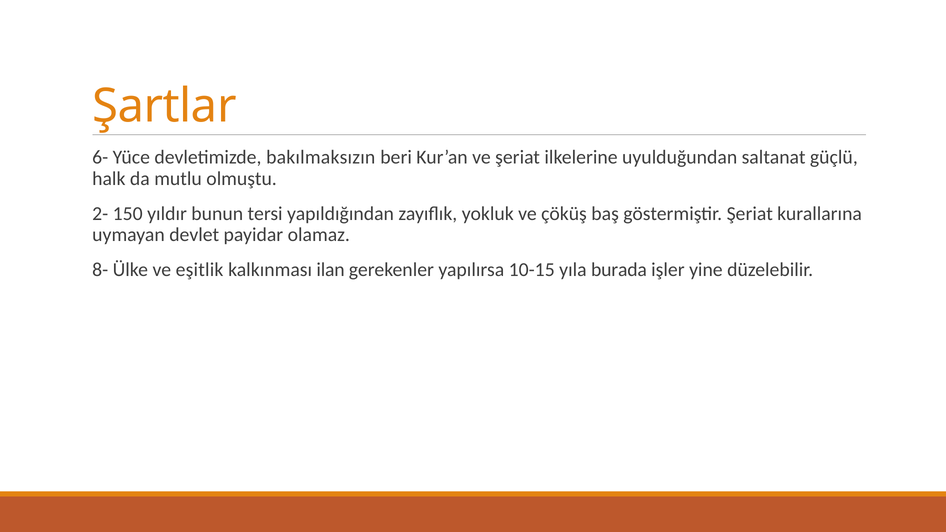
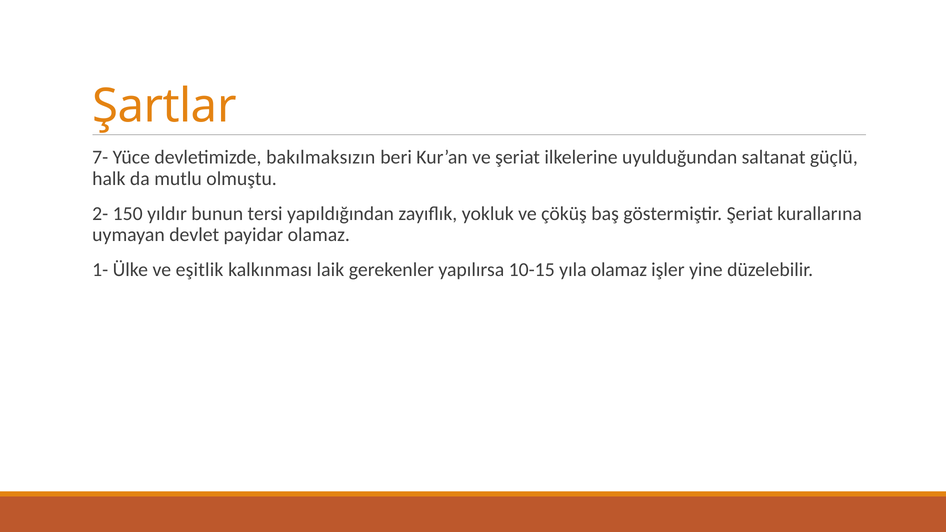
6-: 6- -> 7- (100, 157)
8-: 8- -> 1- (100, 270)
ilan: ilan -> laik (330, 270)
yıla burada: burada -> olamaz (619, 270)
